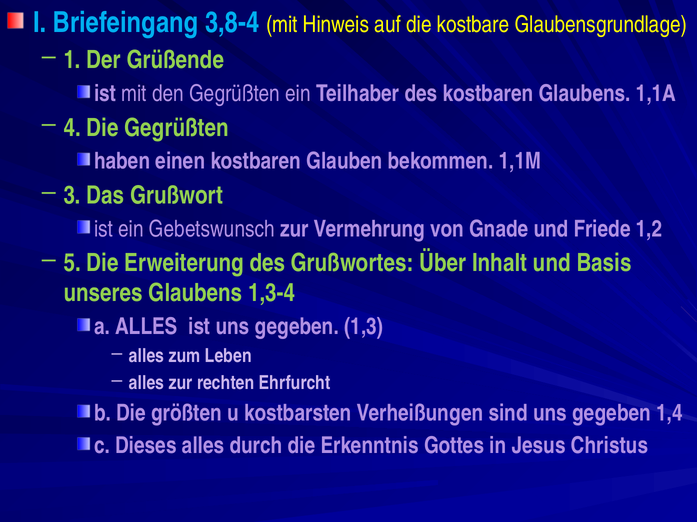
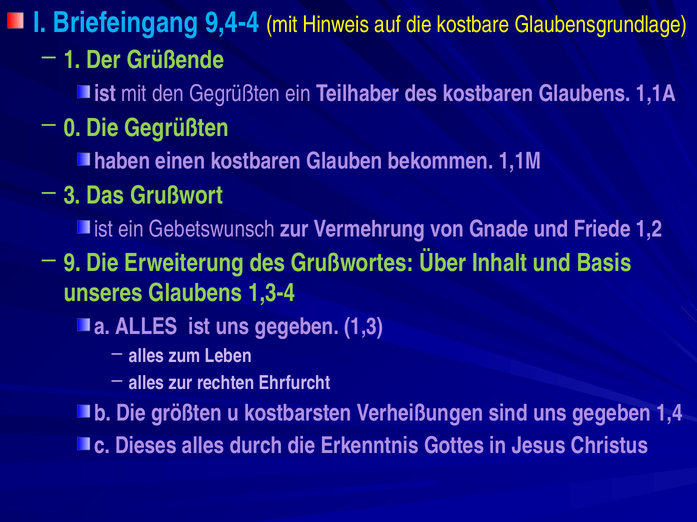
3,8-4: 3,8-4 -> 9,4-4 (232, 23)
4: 4 -> 0 (72, 128)
5: 5 -> 9 (72, 263)
